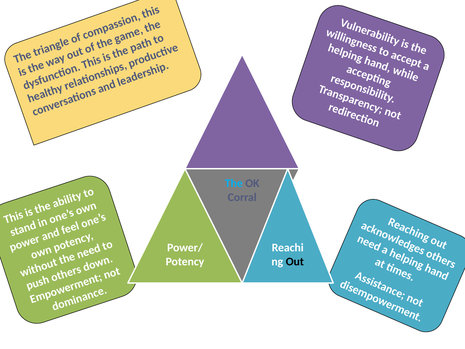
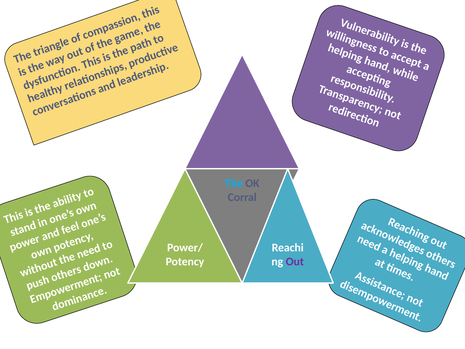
Out colour: black -> purple (295, 262)
